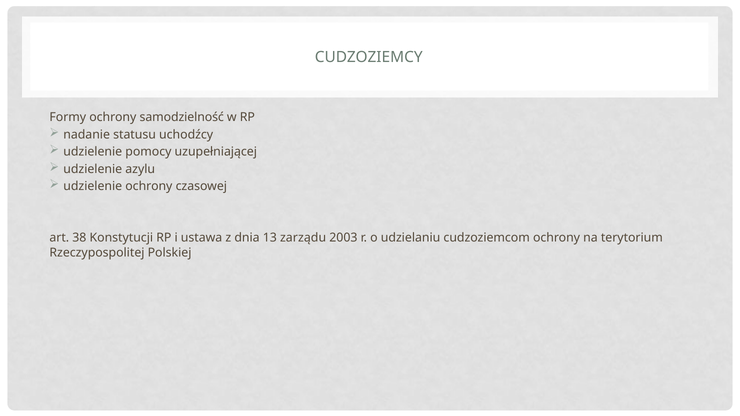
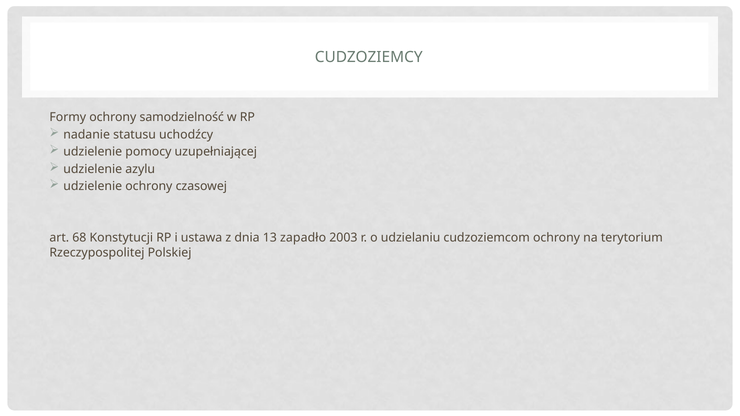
38: 38 -> 68 (79, 238)
zarządu: zarządu -> zapadło (303, 238)
